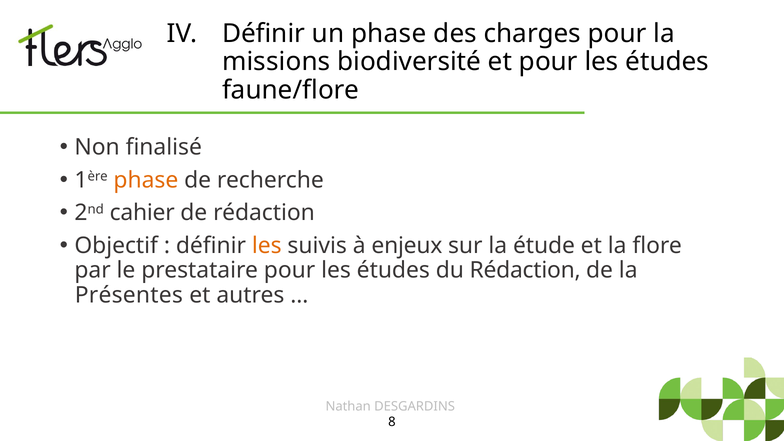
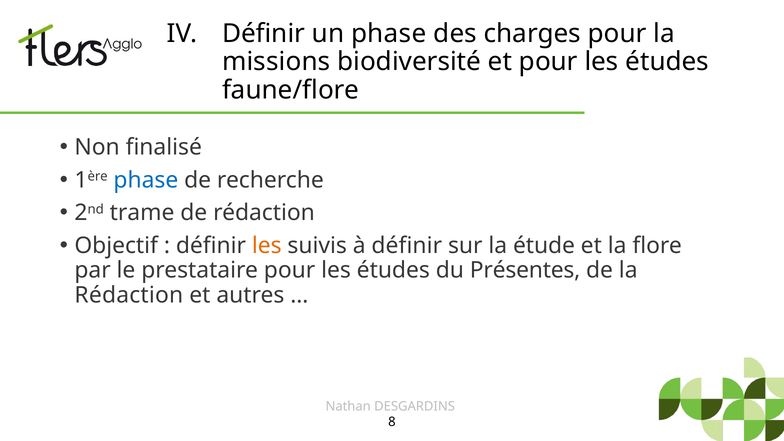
phase colour: orange -> blue (146, 180)
cahier: cahier -> trame (142, 213)
à enjeux: enjeux -> définir (407, 246)
du Rédaction: Rédaction -> Présentes (525, 270)
Présentes: Présentes -> Rédaction (129, 295)
